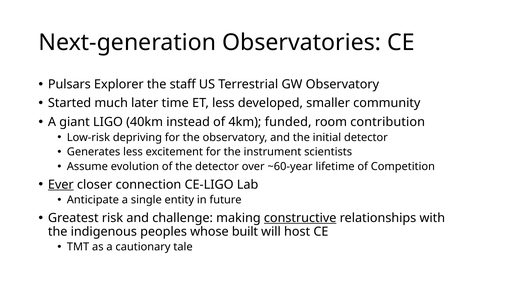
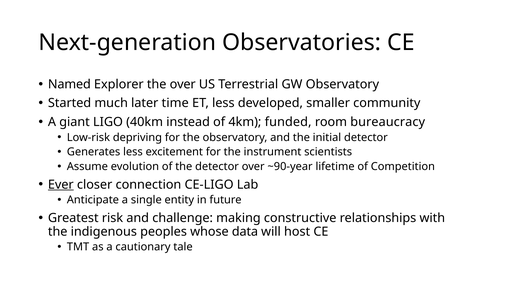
Pulsars: Pulsars -> Named (69, 84)
the staff: staff -> over (183, 84)
contribution: contribution -> bureaucracy (388, 122)
~60-year: ~60-year -> ~90-year (290, 167)
constructive underline: present -> none (300, 218)
built: built -> data (245, 232)
